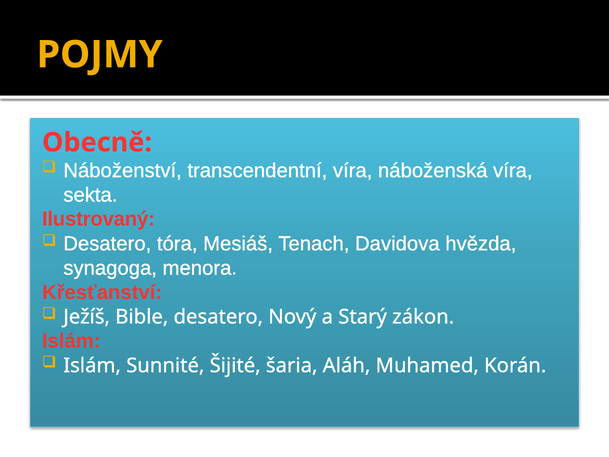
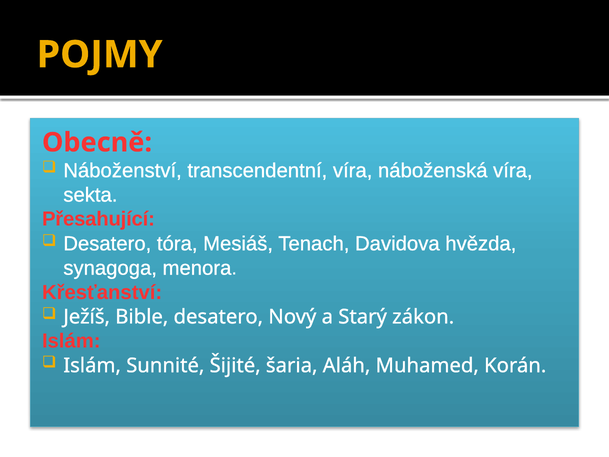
Ilustrovaný: Ilustrovaný -> Přesahující (98, 219)
